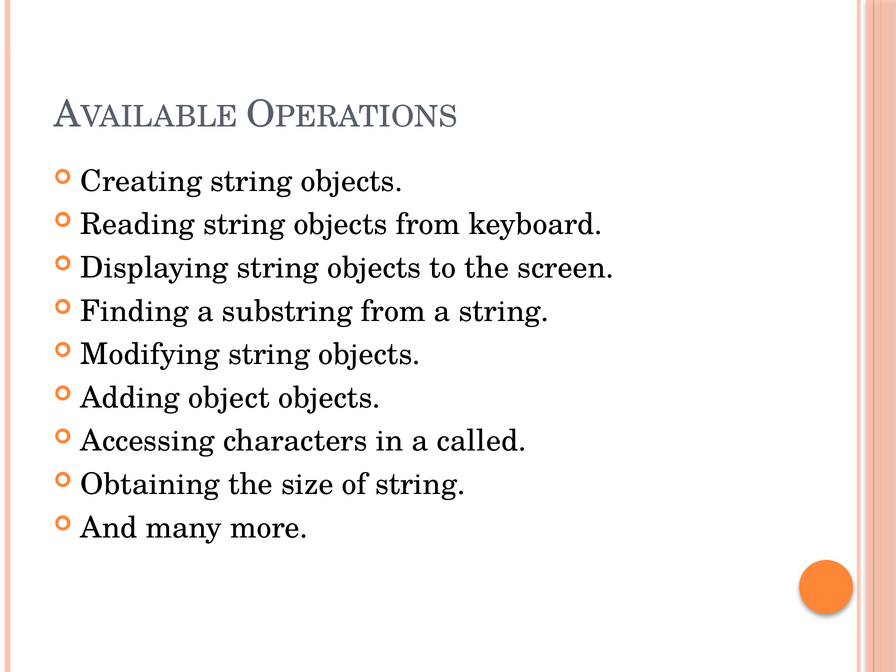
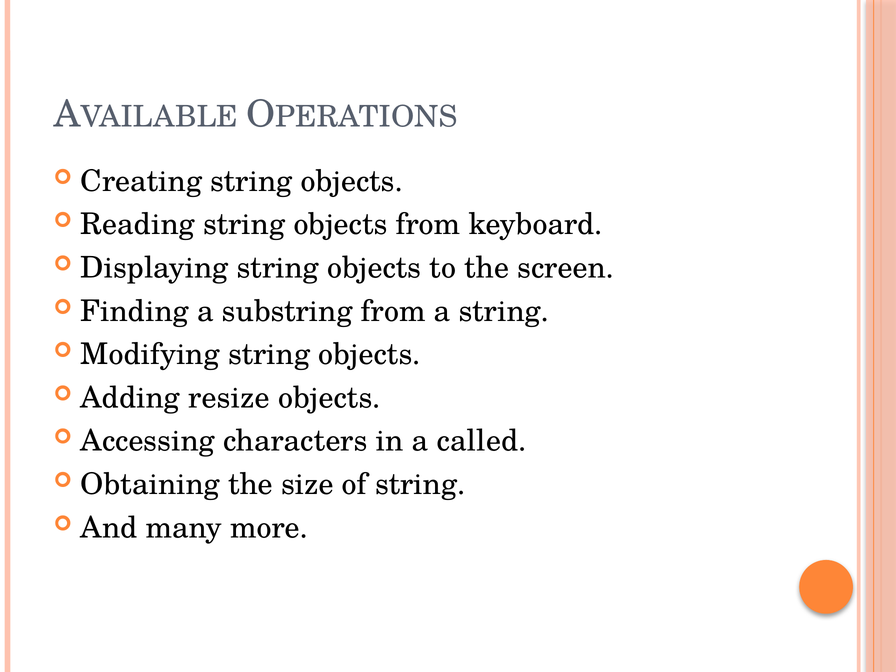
object: object -> resize (229, 398)
